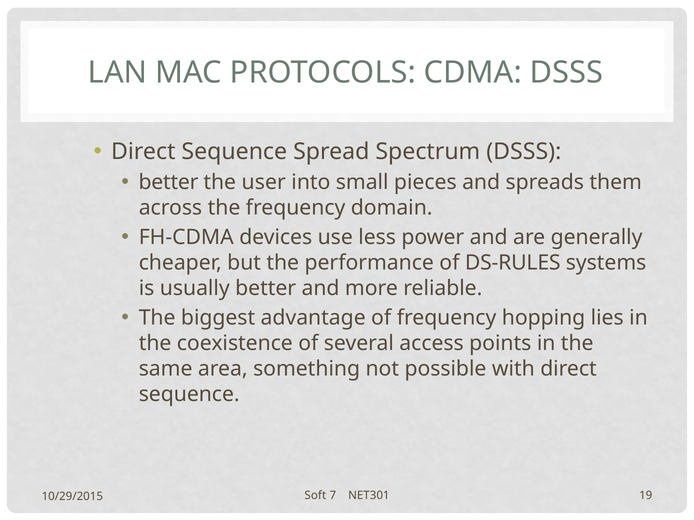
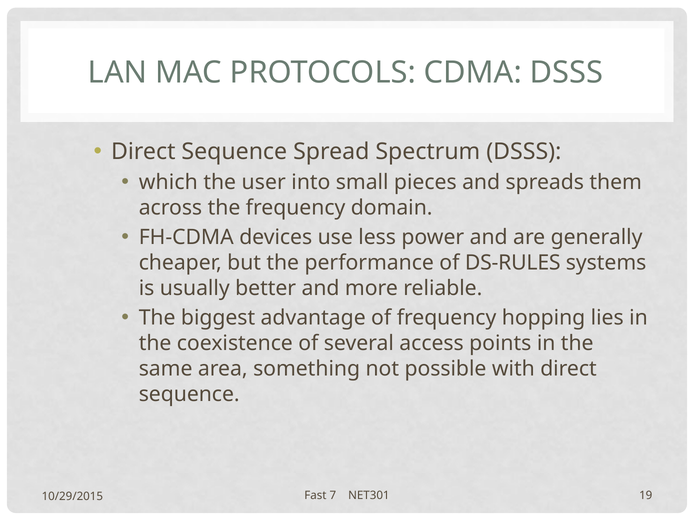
better: better -> which (168, 183)
Soft: Soft -> Fast (315, 496)
